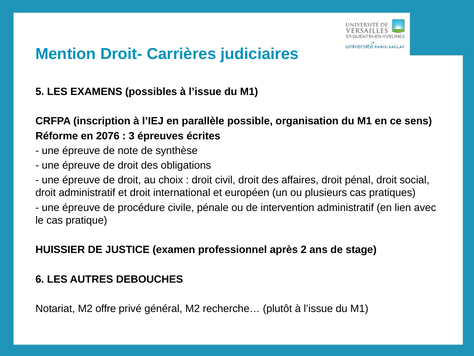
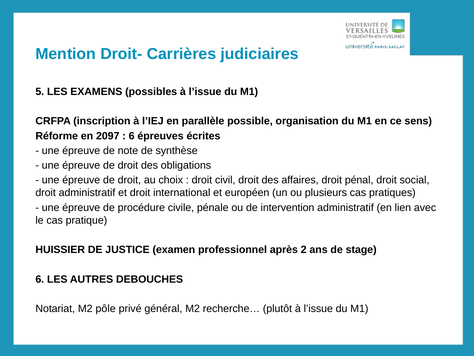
2076: 2076 -> 2097 (108, 136)
3: 3 -> 6 (132, 136)
offre: offre -> pôle (106, 308)
